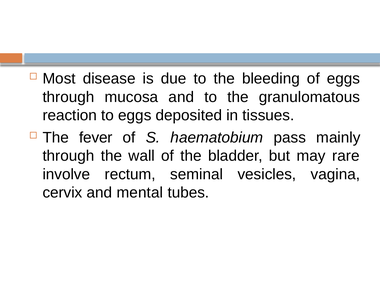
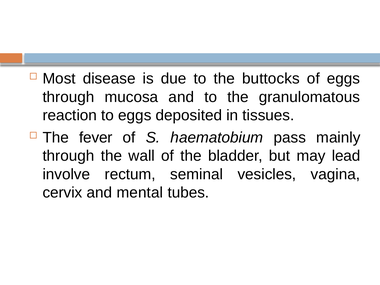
bleeding: bleeding -> buttocks (271, 79)
rare: rare -> lead (346, 156)
